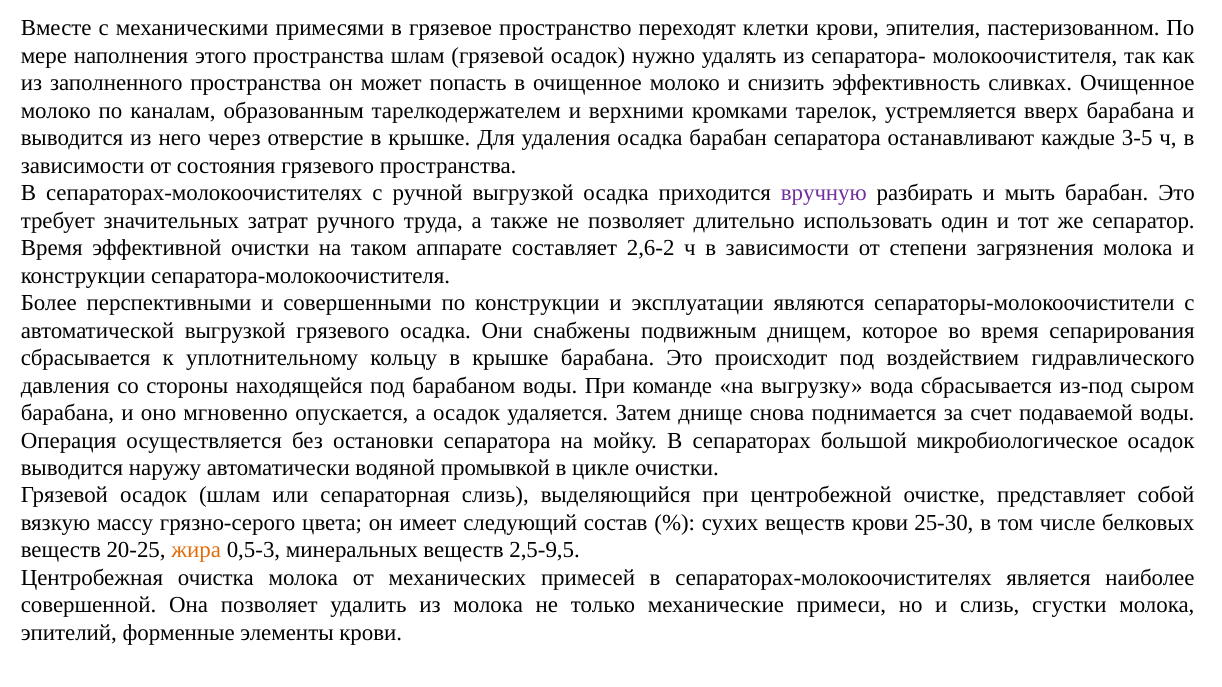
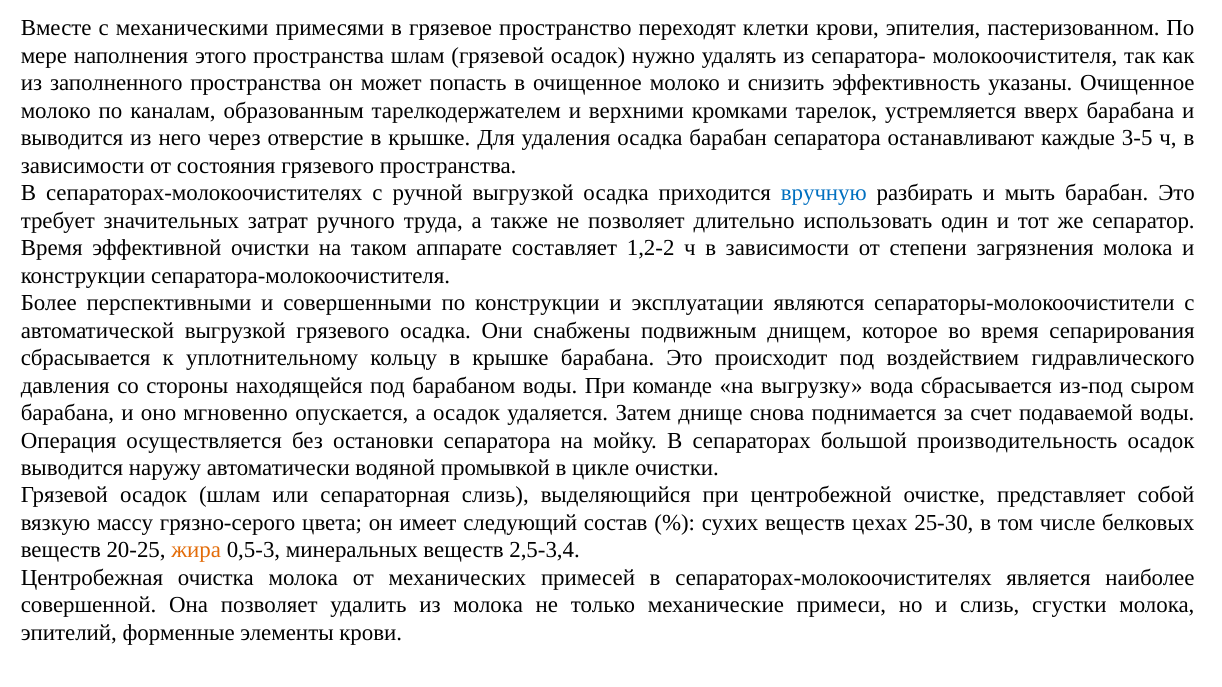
сливках: сливках -> указаны (1030, 83)
вручную colour: purple -> blue (824, 193)
2,6-2: 2,6-2 -> 1,2-2 (651, 248)
микробиологическое: микробиологическое -> производительность (1017, 441)
веществ крови: крови -> цехах (880, 523)
2,5-9,5: 2,5-9,5 -> 2,5-3,4 (545, 551)
